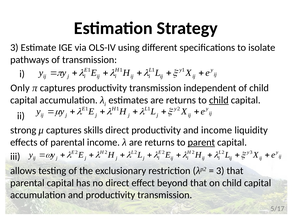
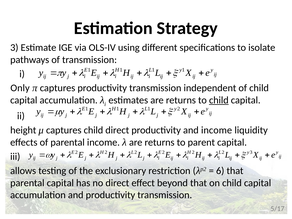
strong: strong -> height (23, 130)
captures skills: skills -> child (93, 130)
parent underline: present -> none (201, 142)
3: 3 -> 6 (220, 171)
